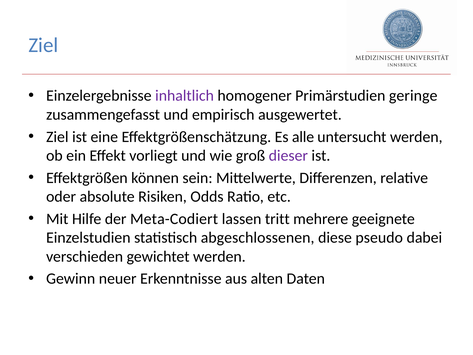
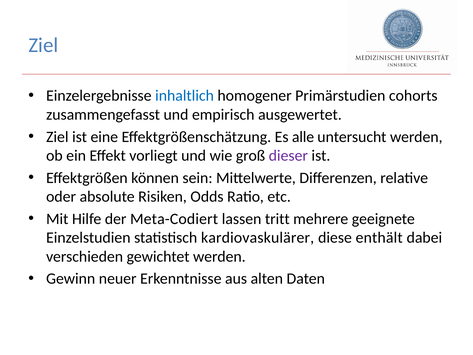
inhaltlich colour: purple -> blue (185, 96)
geringe: geringe -> cohorts (413, 96)
abgeschlossenen: abgeschlossenen -> kardiovaskulärer (258, 238)
pseudo: pseudo -> enthält (379, 238)
